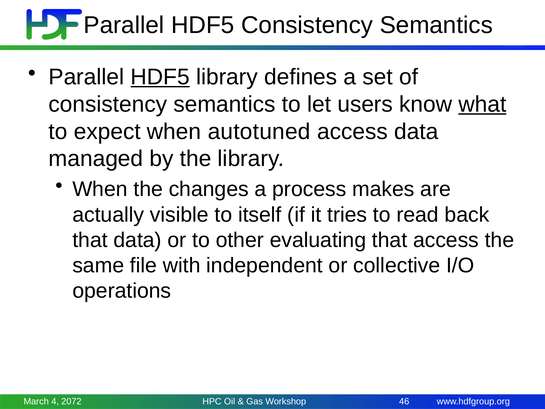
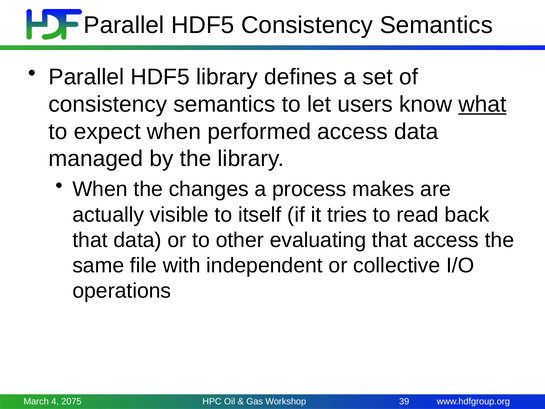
HDF5 underline: present -> none (160, 77)
autotuned: autotuned -> performed (259, 131)
2072: 2072 -> 2075 (71, 401)
46: 46 -> 39 (404, 401)
